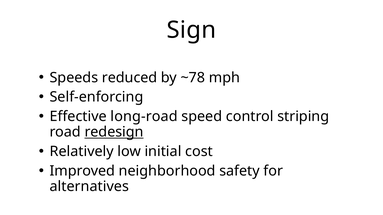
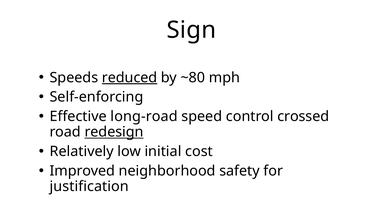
reduced underline: none -> present (130, 78)
~78: ~78 -> ~80 (193, 78)
striping: striping -> crossed (303, 117)
alternatives: alternatives -> justification (89, 187)
